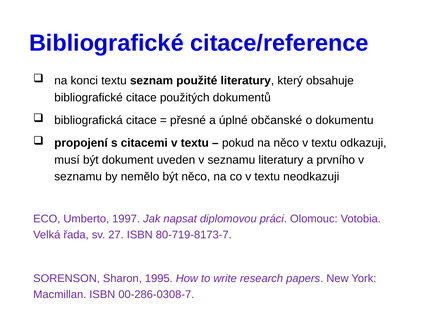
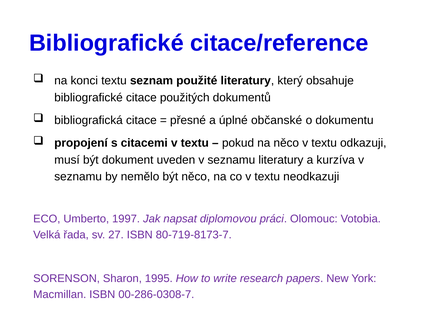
prvního: prvního -> kurzíva (336, 160)
